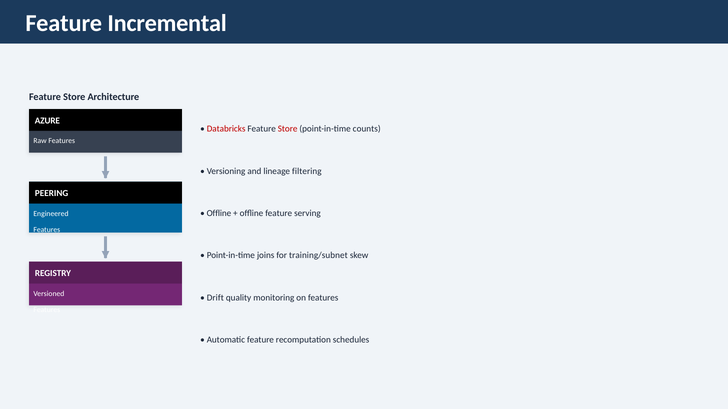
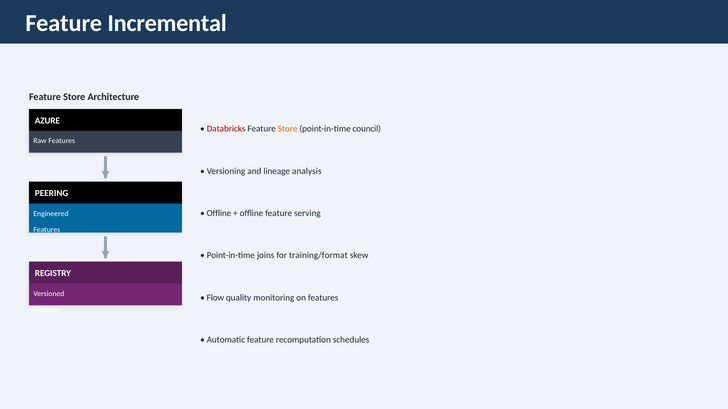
Store colour: red -> orange (288, 129)
counts: counts -> council (367, 129)
filtering: filtering -> analysis (307, 171)
training/subnet: training/subnet -> training/format (318, 256)
Drift: Drift -> Flow (215, 298)
